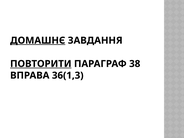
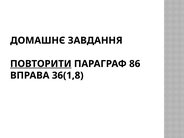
ДОМАШНЄ underline: present -> none (38, 40)
38: 38 -> 86 (135, 64)
36(1,3: 36(1,3 -> 36(1,8 (68, 75)
